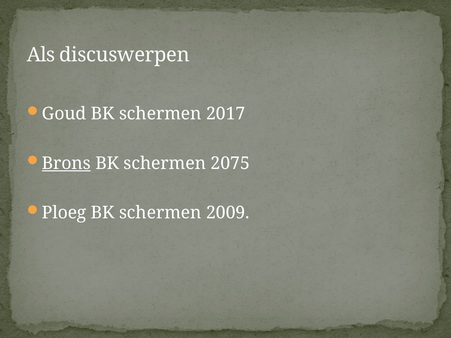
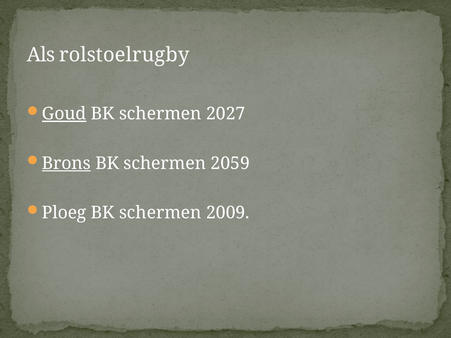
discuswerpen: discuswerpen -> rolstoelrugby (124, 55)
Goud underline: none -> present (64, 114)
2017: 2017 -> 2027 (226, 114)
2075: 2075 -> 2059 (230, 163)
